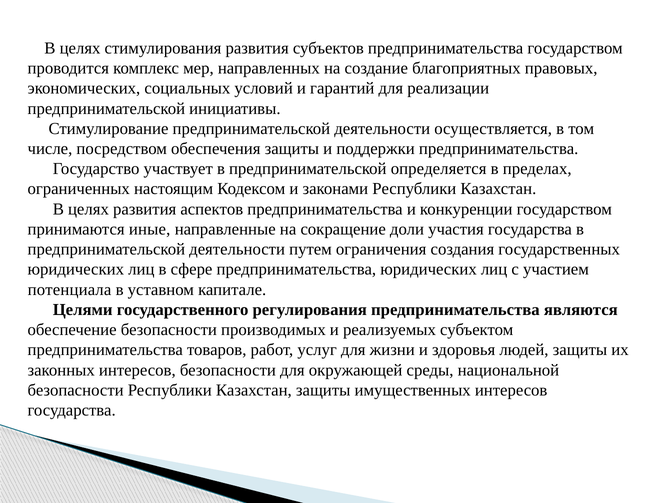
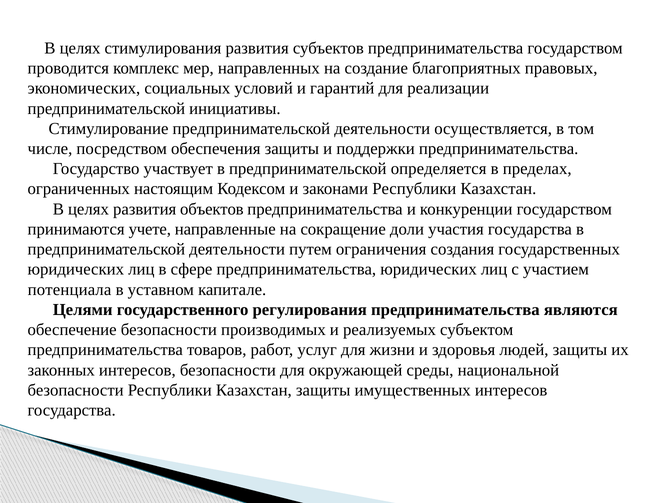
аспектов: аспектов -> объектов (212, 209)
иные: иные -> учете (150, 229)
